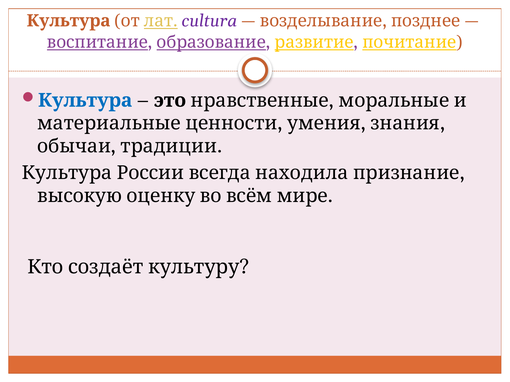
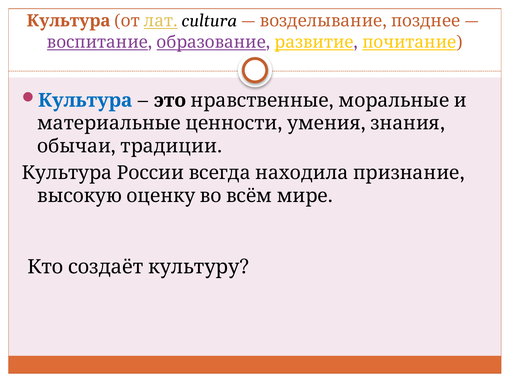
cultura colour: purple -> black (209, 21)
